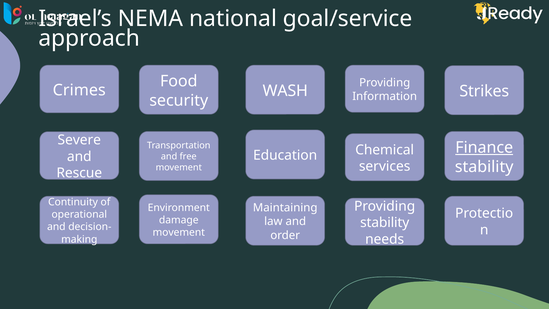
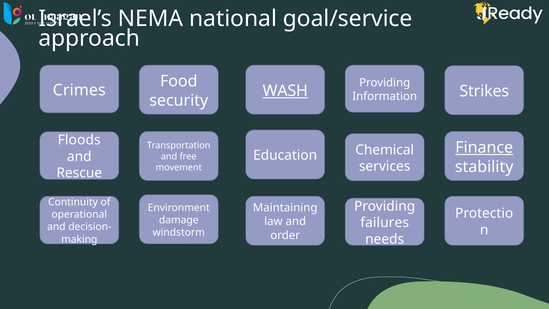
WASH underline: none -> present (285, 91)
Severe: Severe -> Floods (79, 140)
stability: stability -> failures (385, 223)
movement: movement -> windstorm (179, 232)
